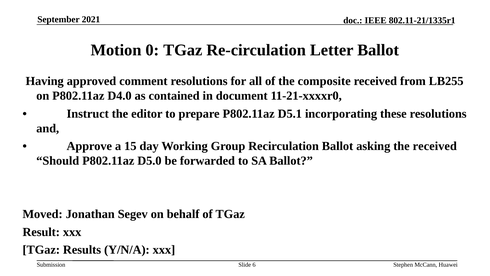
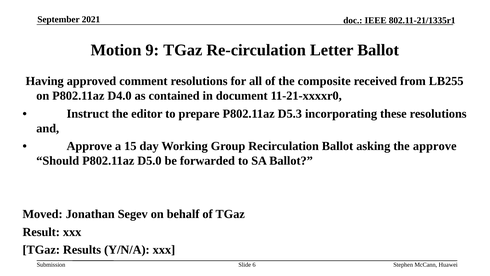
0: 0 -> 9 (152, 50)
D5.1: D5.1 -> D5.3 (290, 113)
the received: received -> approve (435, 146)
